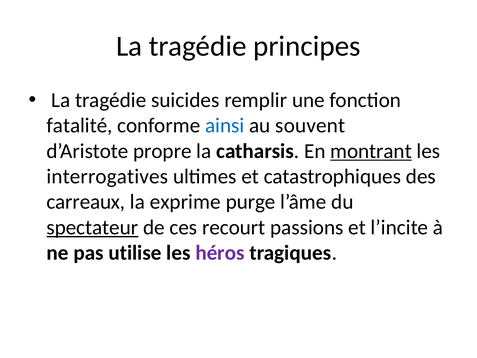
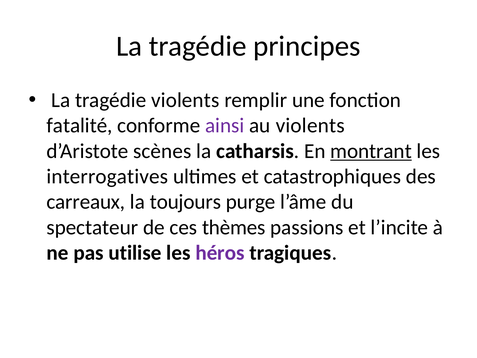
tragédie suicides: suicides -> violents (185, 100)
ainsi colour: blue -> purple (225, 126)
au souvent: souvent -> violents (310, 126)
propre: propre -> scènes (162, 151)
exprime: exprime -> toujours (185, 202)
spectateur underline: present -> none (92, 227)
recourt: recourt -> thèmes (234, 227)
